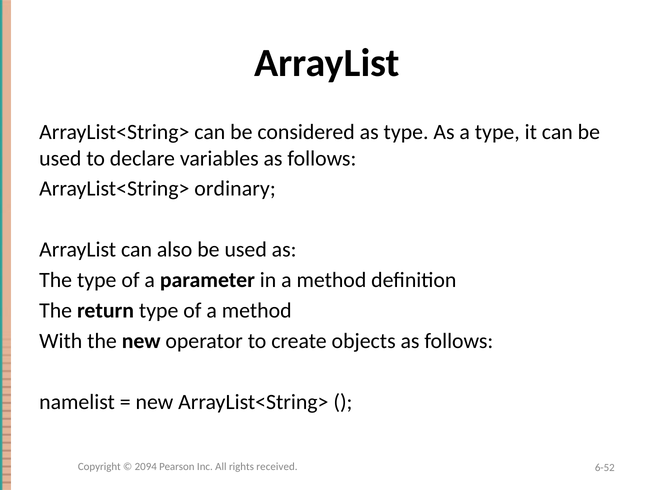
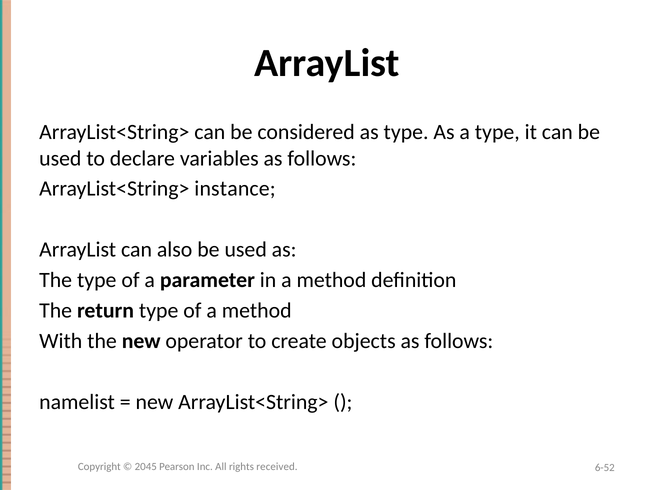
ordinary: ordinary -> instance (235, 189)
2094: 2094 -> 2045 (146, 467)
